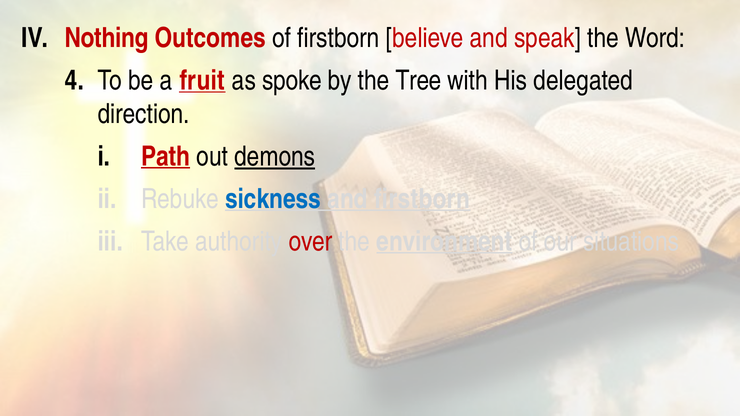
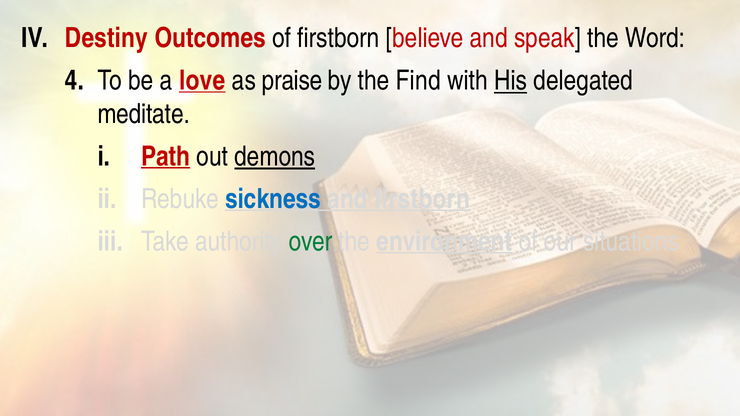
Nothing: Nothing -> Destiny (107, 38)
fruit: fruit -> love (202, 81)
spoke: spoke -> praise (292, 81)
Tree: Tree -> Find (418, 81)
His underline: none -> present (511, 81)
direction: direction -> meditate (144, 114)
over colour: red -> green (310, 242)
